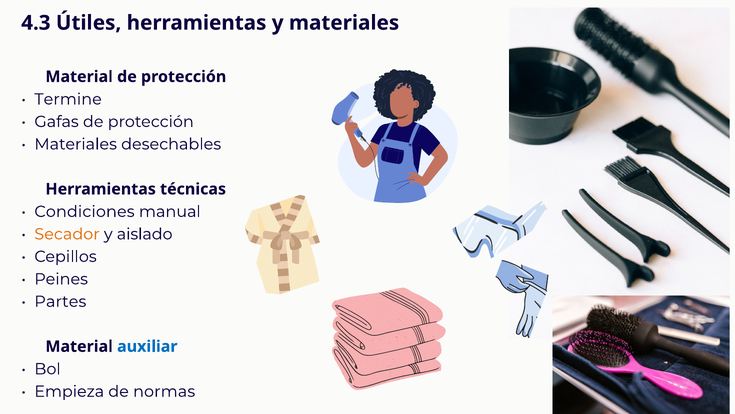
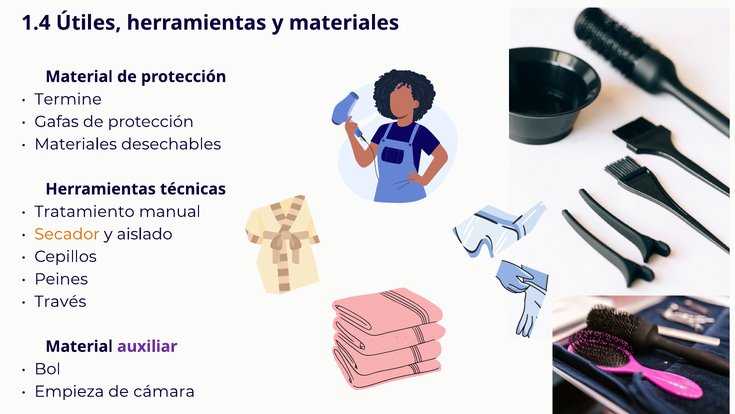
4.3: 4.3 -> 1.4 (36, 23)
Condiciones: Condiciones -> Tratamiento (84, 211)
Partes: Partes -> Través (60, 301)
auxiliar colour: blue -> purple (147, 346)
normas: normas -> cámara (164, 391)
